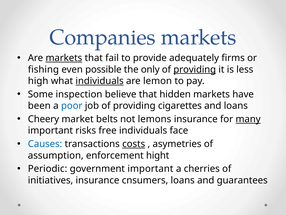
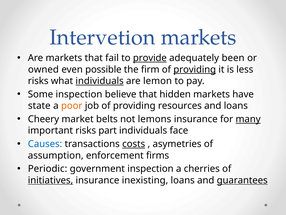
Companies: Companies -> Intervetion (102, 37)
markets underline: present -> none (64, 58)
provide underline: none -> present (150, 58)
firms: firms -> been (233, 58)
fishing: fishing -> owned (43, 69)
only: only -> firm (150, 69)
high: high -> risks (38, 81)
been: been -> state (39, 106)
poor colour: blue -> orange (72, 106)
cigarettes: cigarettes -> resources (180, 106)
free: free -> part (108, 130)
hight: hight -> firms (158, 155)
government important: important -> inspection (150, 168)
initiatives underline: none -> present (51, 180)
cnsumers: cnsumers -> inexisting (145, 180)
guarantees underline: none -> present (242, 180)
